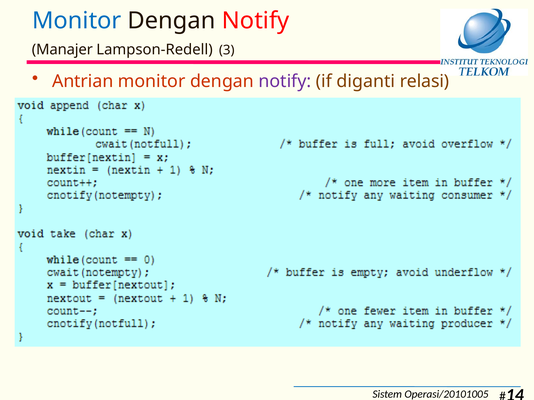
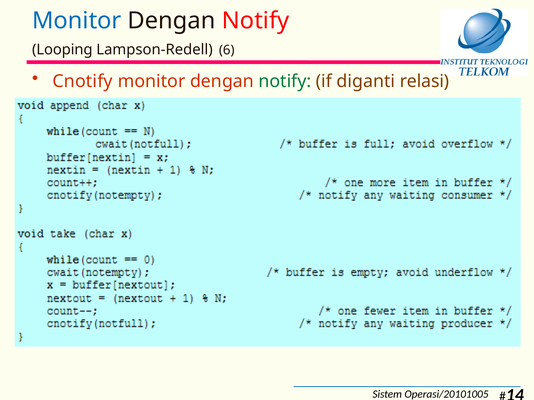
Manajer: Manajer -> Looping (62, 50)
3: 3 -> 6 (227, 50)
Antrian: Antrian -> Cnotify (83, 81)
notify colour: purple -> green (285, 81)
